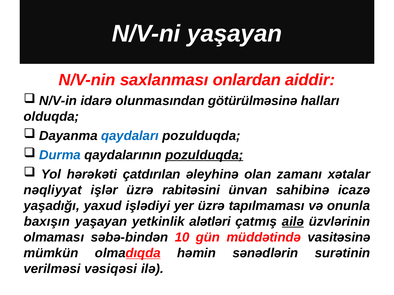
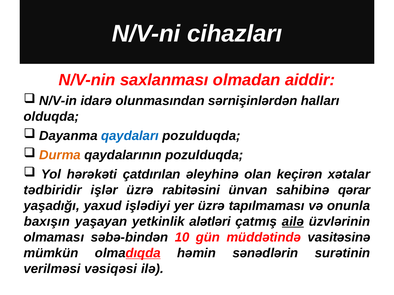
N/V-ni yaşayan: yaşayan -> cihazları (235, 34)
onlardan: onlardan -> olmadan (247, 80)
götürülməsinə: götürülməsinə -> sərnişinlərdən (253, 101)
Durma colour: blue -> orange (60, 155)
pozulduqda underline: present -> none (204, 155)
zamanı: zamanı -> keçirən (300, 175)
nəqliyyat: nəqliyyat -> tədbiridir (53, 190)
icazə: icazə -> qərar (354, 190)
